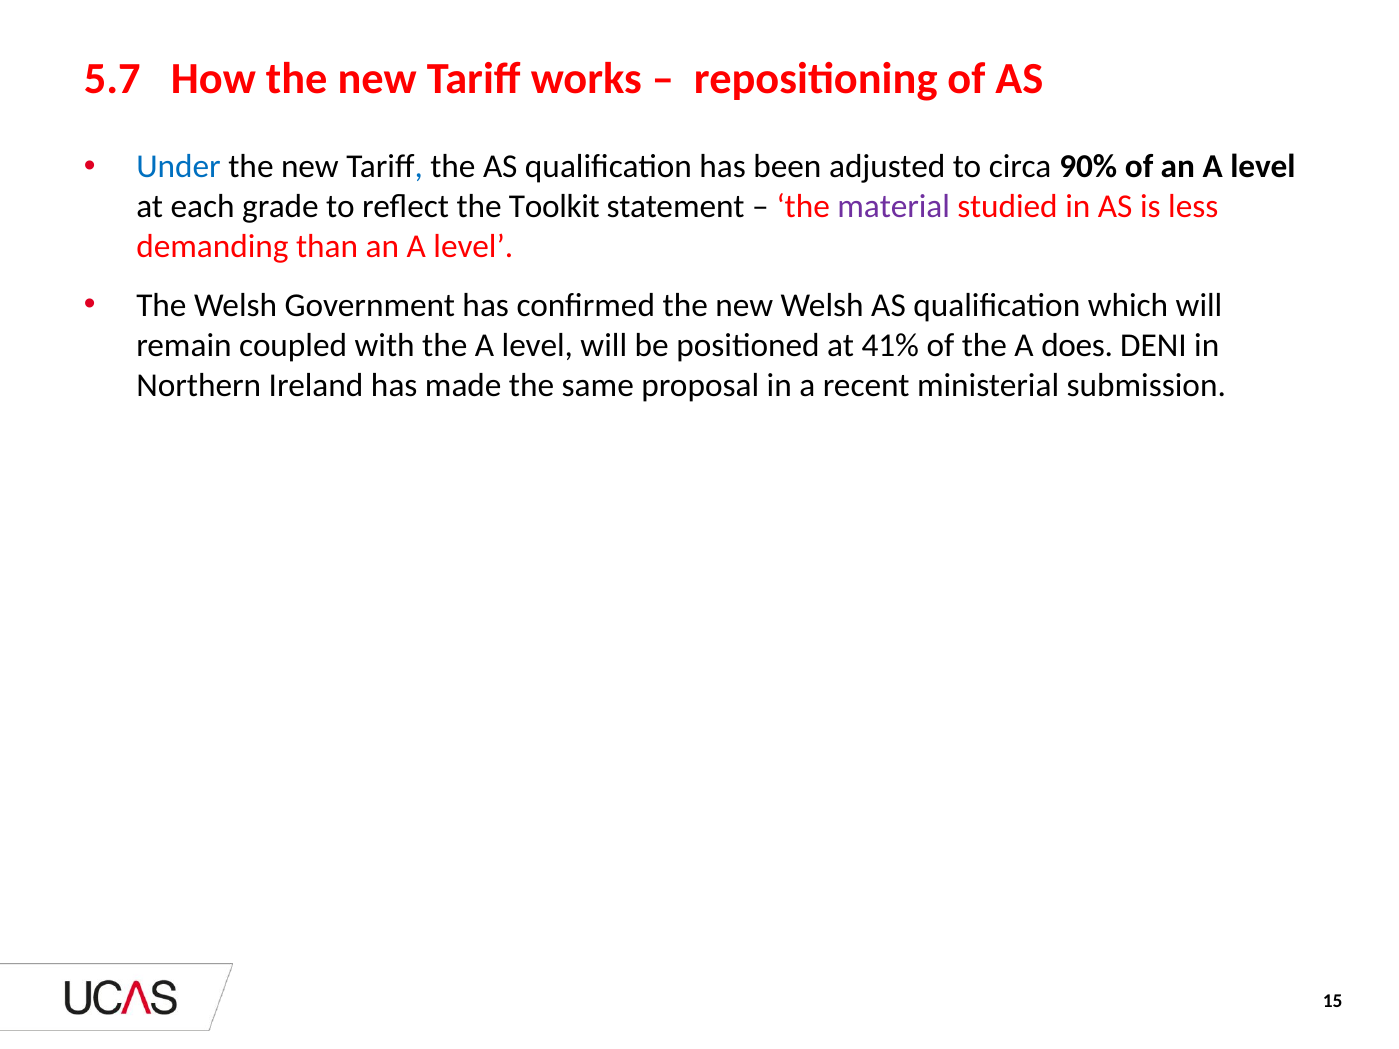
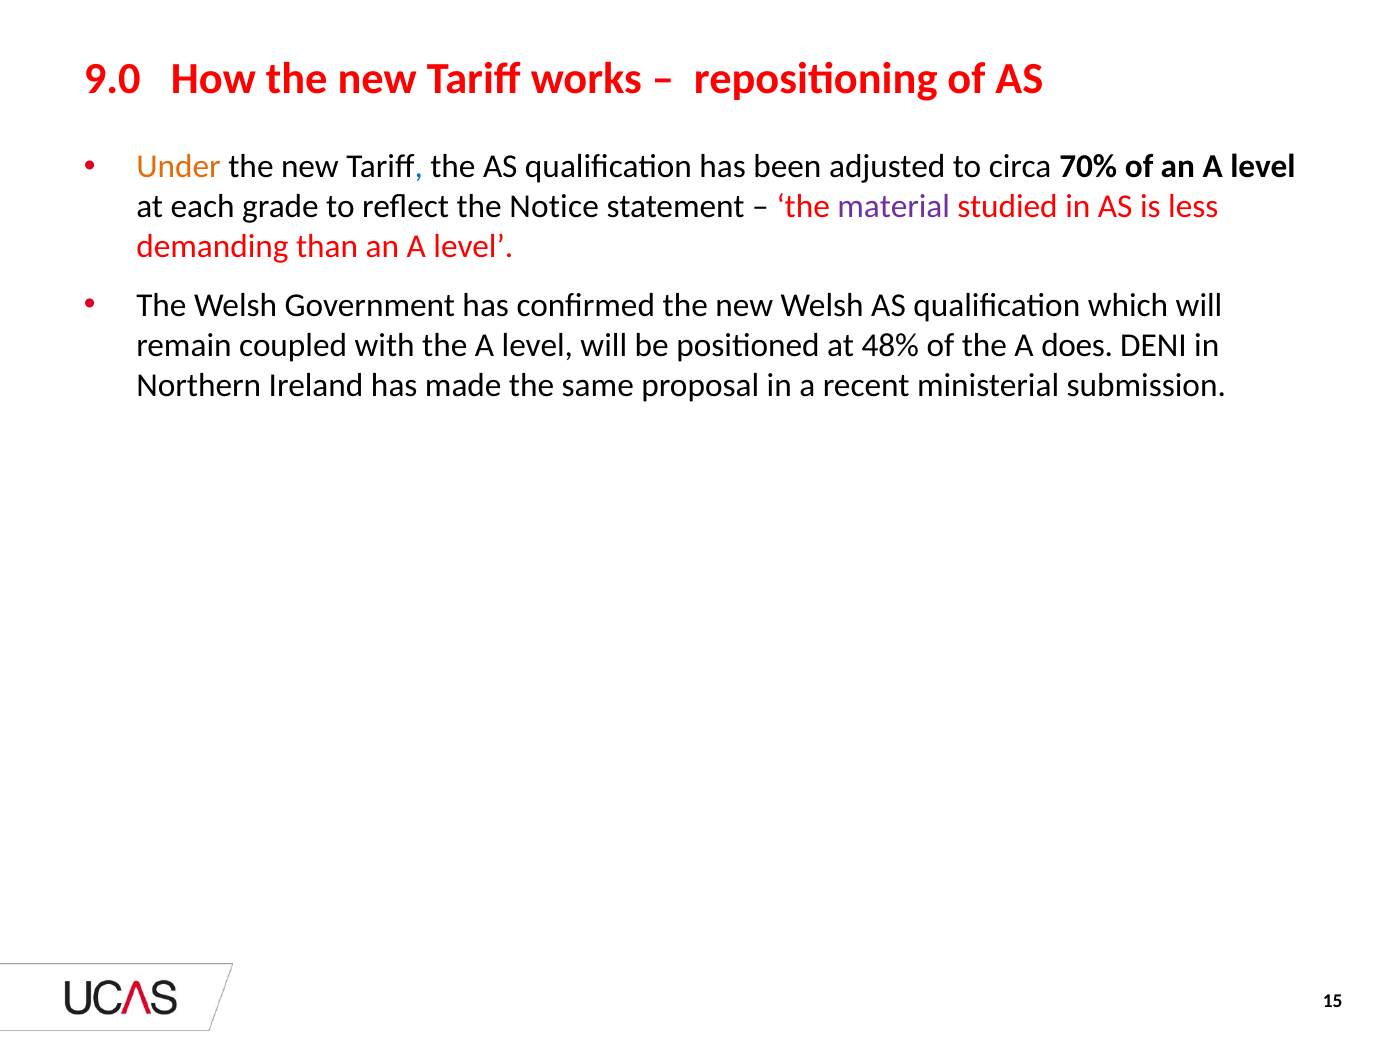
5.7: 5.7 -> 9.0 (112, 79)
Under colour: blue -> orange (179, 167)
90%: 90% -> 70% (1088, 167)
Toolkit: Toolkit -> Notice (554, 207)
41%: 41% -> 48% (890, 345)
